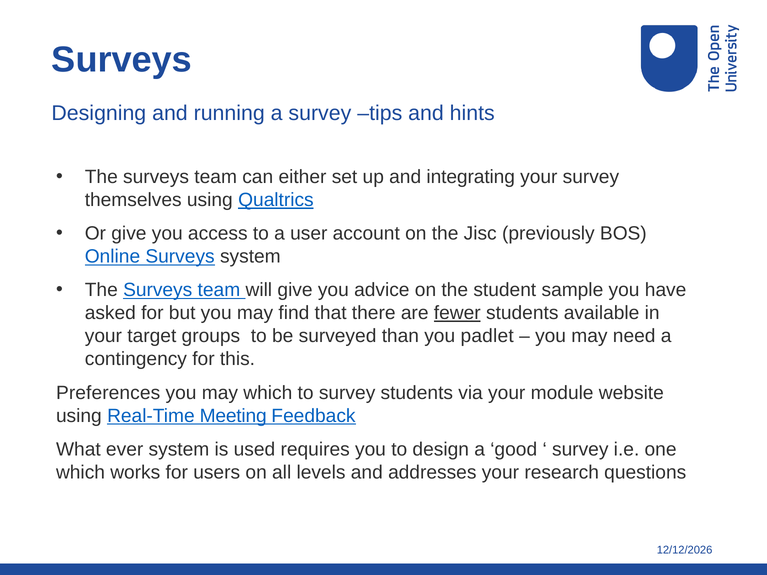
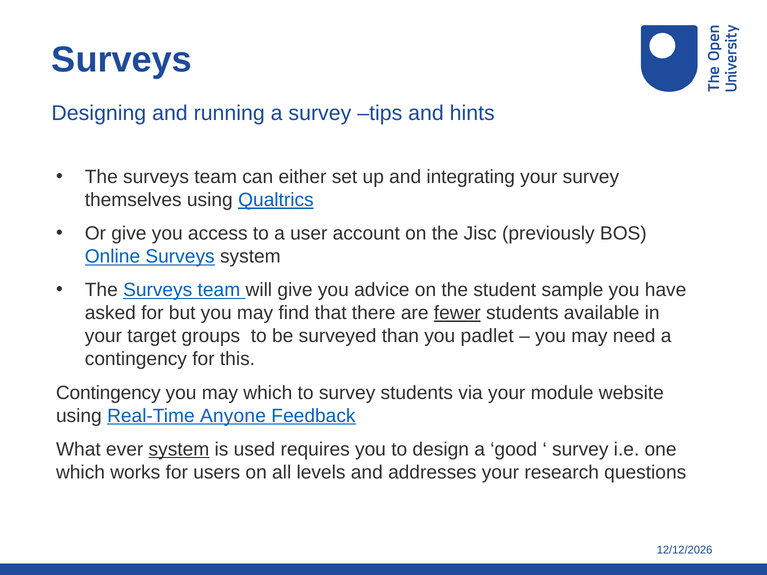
Preferences: Preferences -> Contingency (108, 393)
Meeting: Meeting -> Anyone (233, 416)
system underline: none -> present (179, 450)
